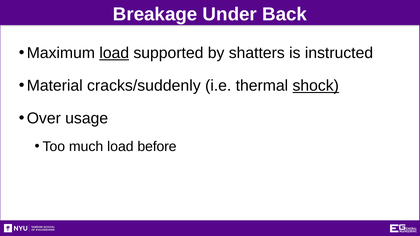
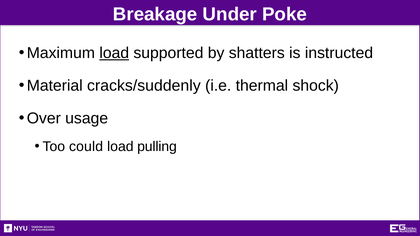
Back: Back -> Poke (285, 14)
shock underline: present -> none (316, 86)
much: much -> could (86, 147)
before: before -> pulling (157, 147)
